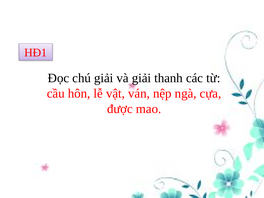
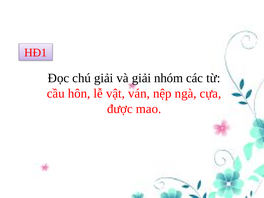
thanh: thanh -> nhóm (169, 78)
